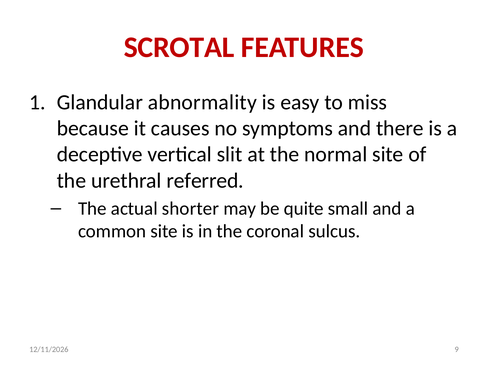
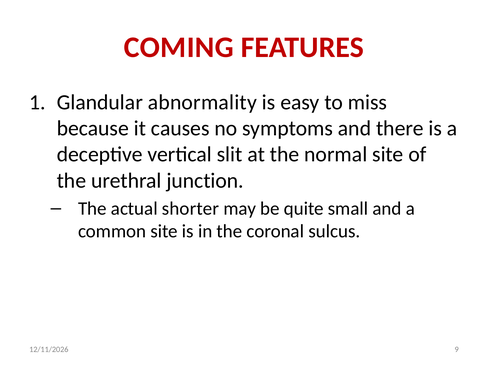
SCROTAL: SCROTAL -> COMING (179, 47)
referred: referred -> junction (205, 181)
